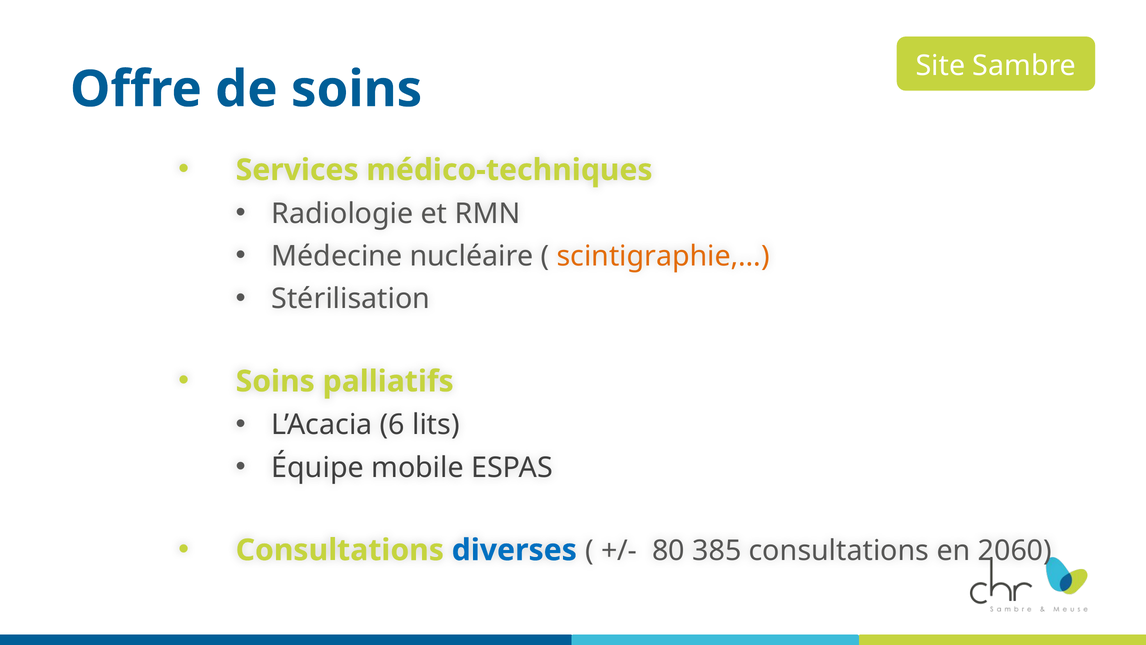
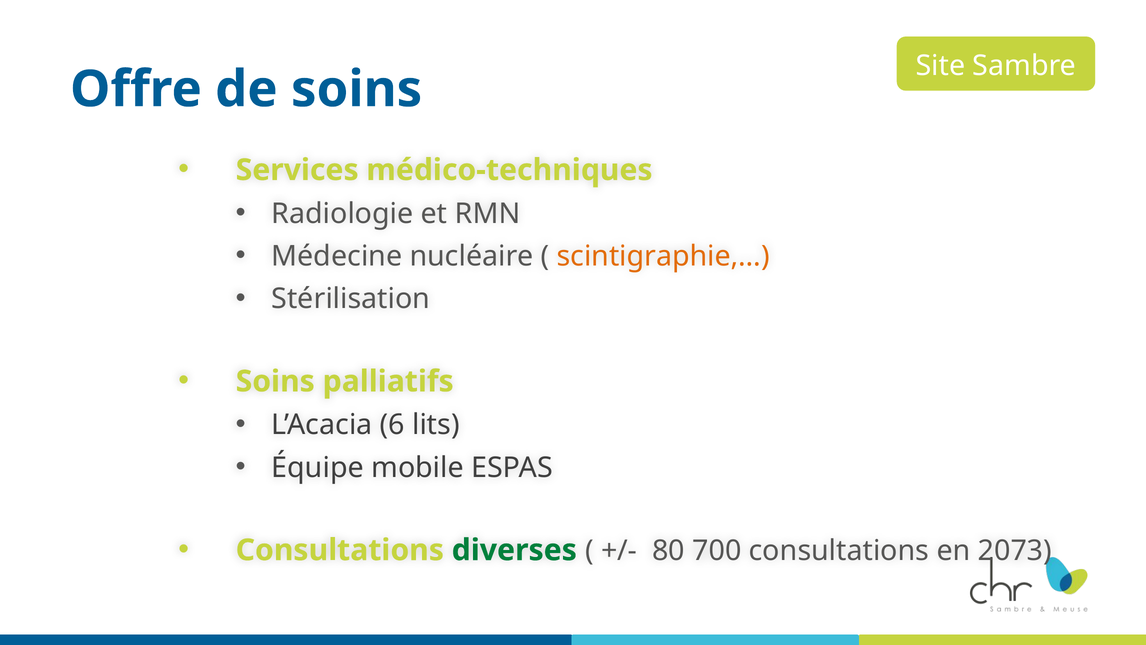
diverses colour: blue -> green (514, 550)
385: 385 -> 700 (717, 550)
2060: 2060 -> 2073 (1015, 550)
